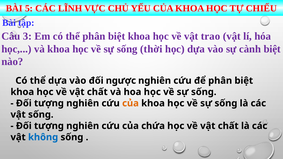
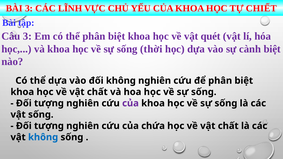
BÀI 5: 5 -> 3 (29, 8)
CHIẾU: CHIẾU -> CHIẾT (261, 8)
trao: trao -> quét (211, 36)
đối ngược: ngược -> không (121, 81)
của colour: orange -> purple (130, 103)
